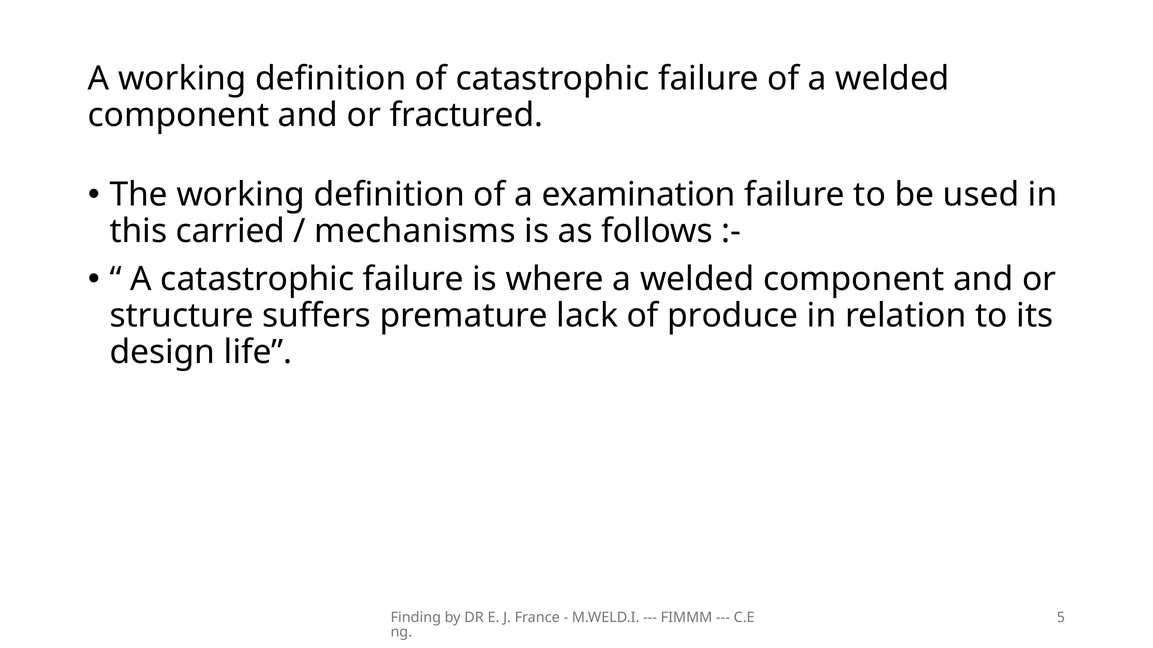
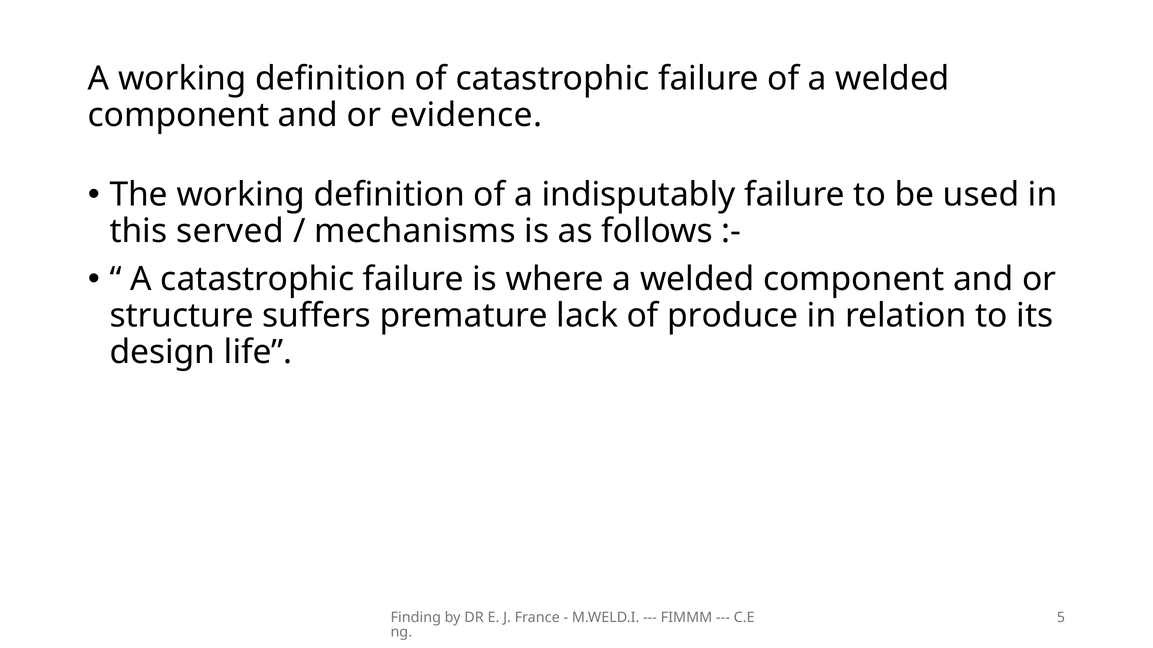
fractured: fractured -> evidence (466, 115)
examination: examination -> indisputably (639, 195)
carried: carried -> served (230, 231)
